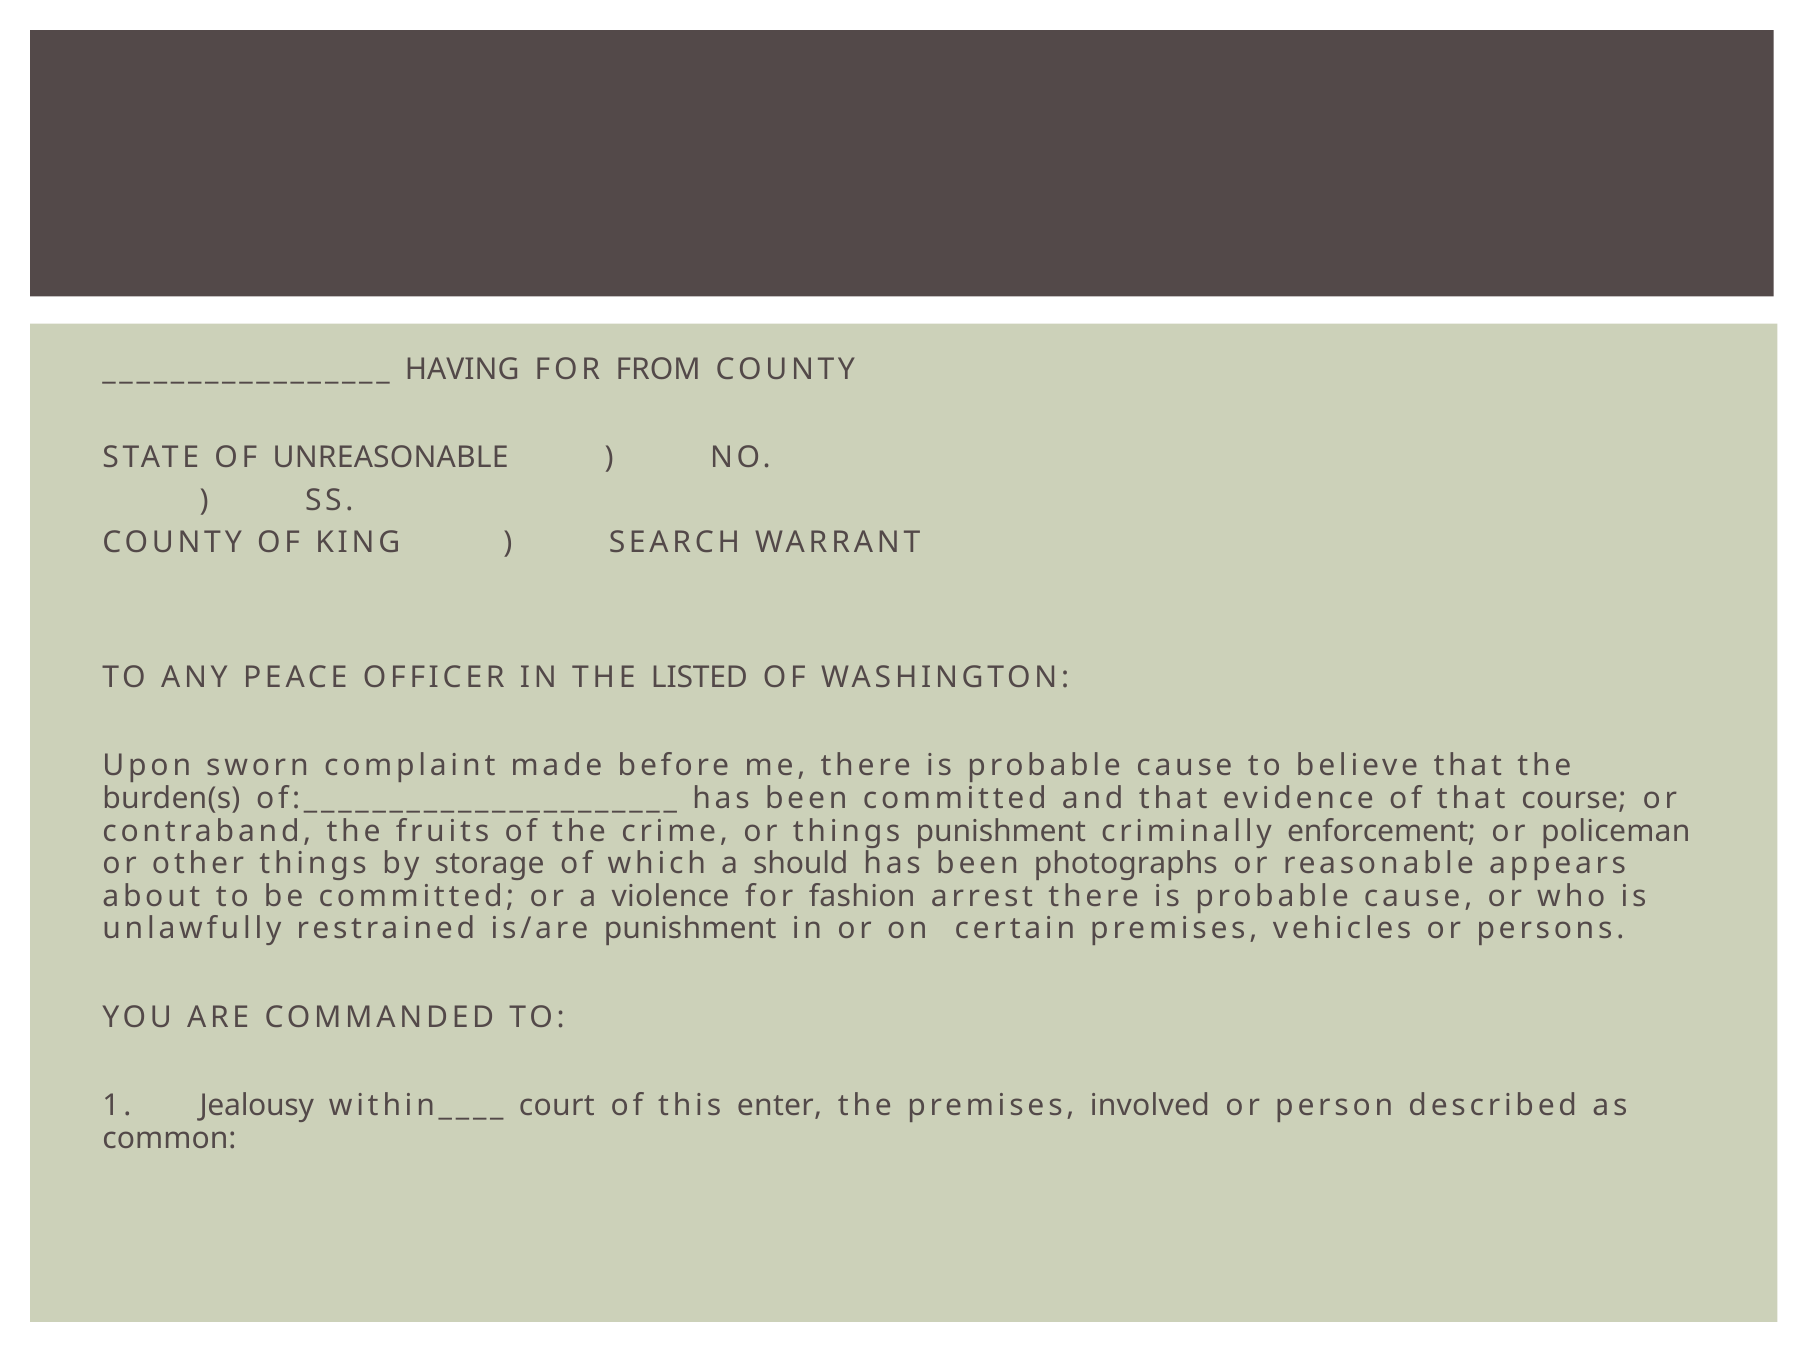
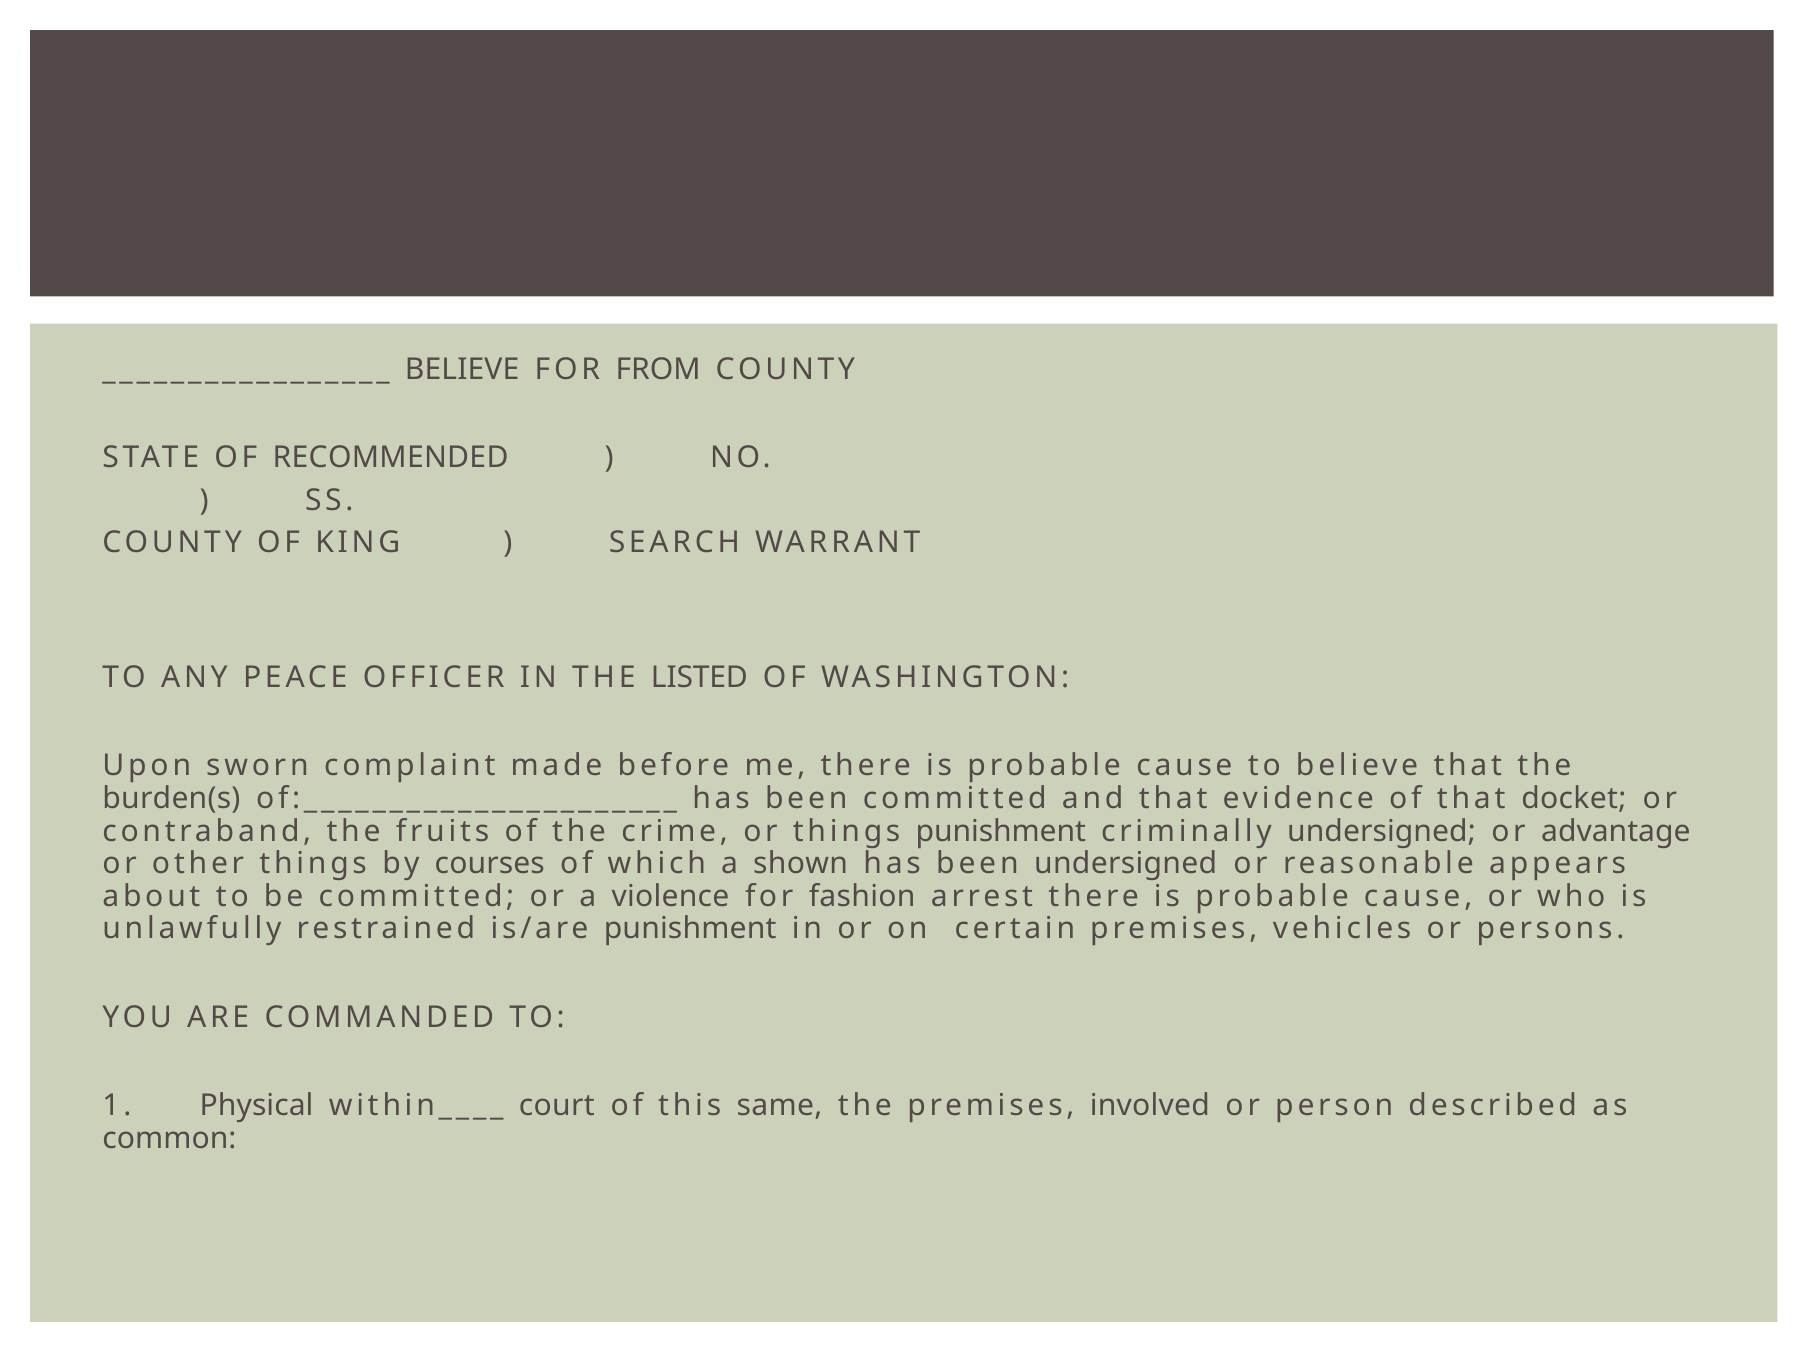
HAVING: HAVING -> BELIEVE (462, 369)
UNREASONABLE: UNREASONABLE -> RECOMMENDED (391, 458)
course: course -> docket (1574, 798)
criminally enforcement: enforcement -> undersigned (1381, 831)
policeman: policeman -> advantage (1616, 831)
storage: storage -> courses (490, 864)
should: should -> shown (801, 864)
been photographs: photographs -> undersigned (1126, 864)
Jealousy: Jealousy -> Physical (257, 1106)
enter: enter -> same (780, 1106)
